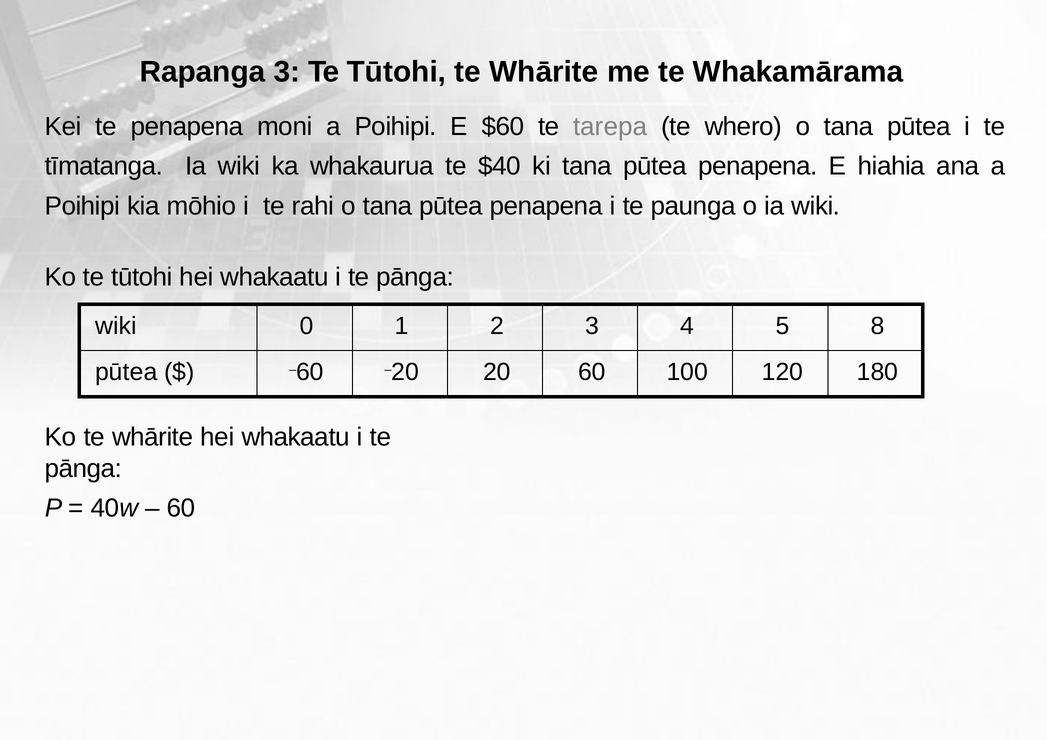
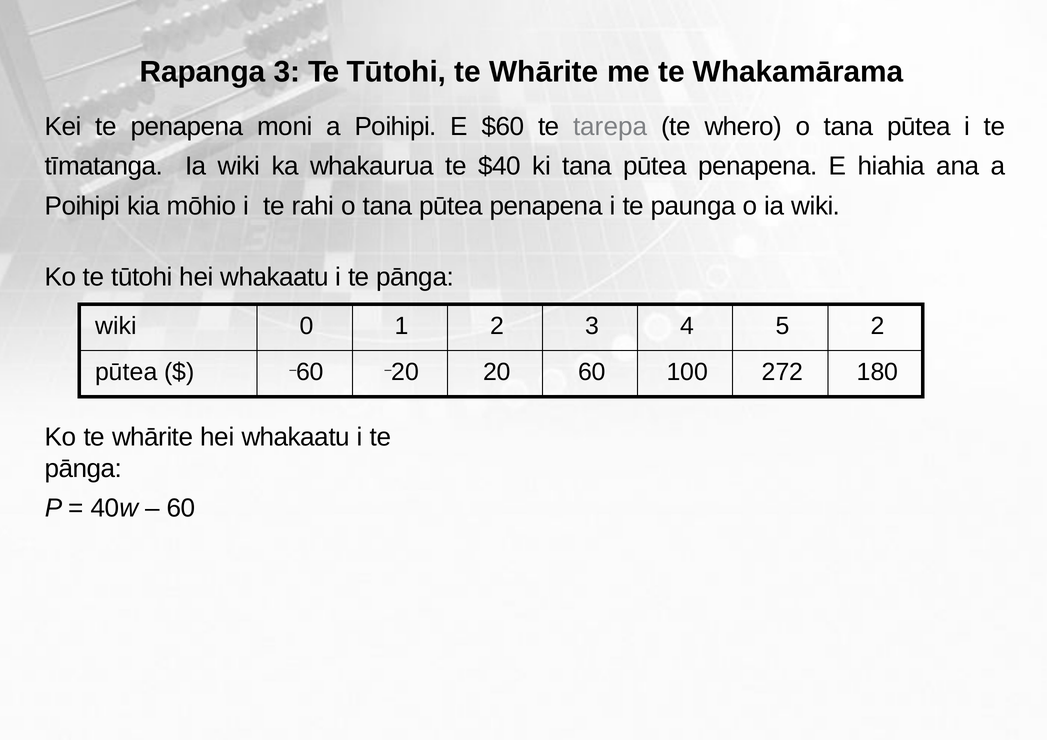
5 8: 8 -> 2 (878, 326)
120: 120 -> 272 (782, 372)
